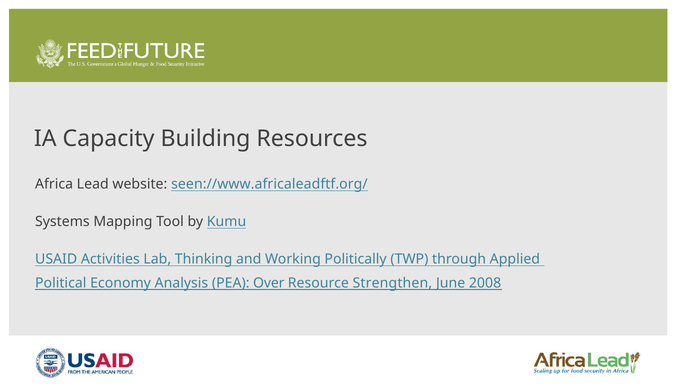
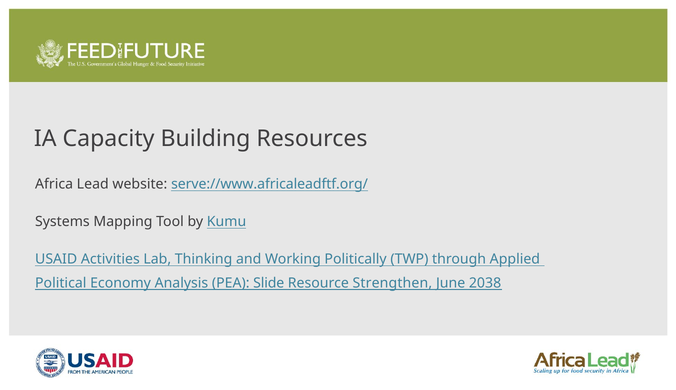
seen://www.africaleadftf.org/: seen://www.africaleadftf.org/ -> serve://www.africaleadftf.org/ (270, 184)
Over: Over -> Slide (269, 283)
2008: 2008 -> 2038 (485, 283)
